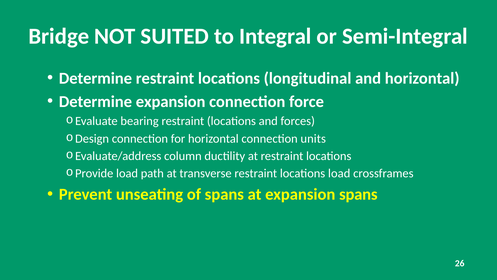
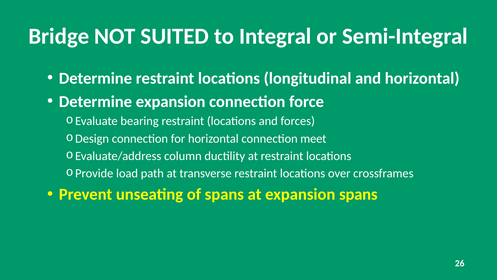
units: units -> meet (313, 138)
locations load: load -> over (339, 173)
